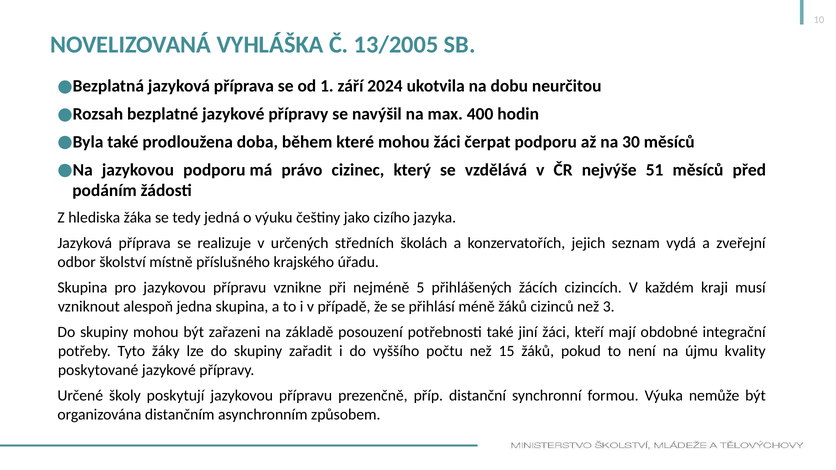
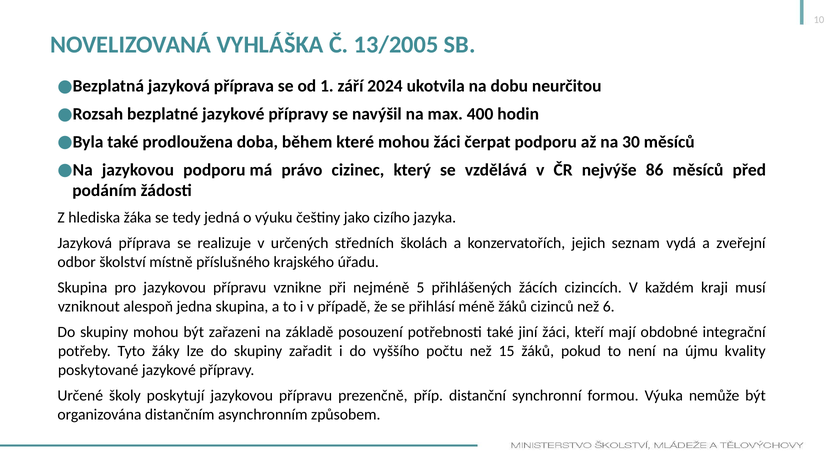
51: 51 -> 86 (655, 170)
3: 3 -> 6 (609, 307)
